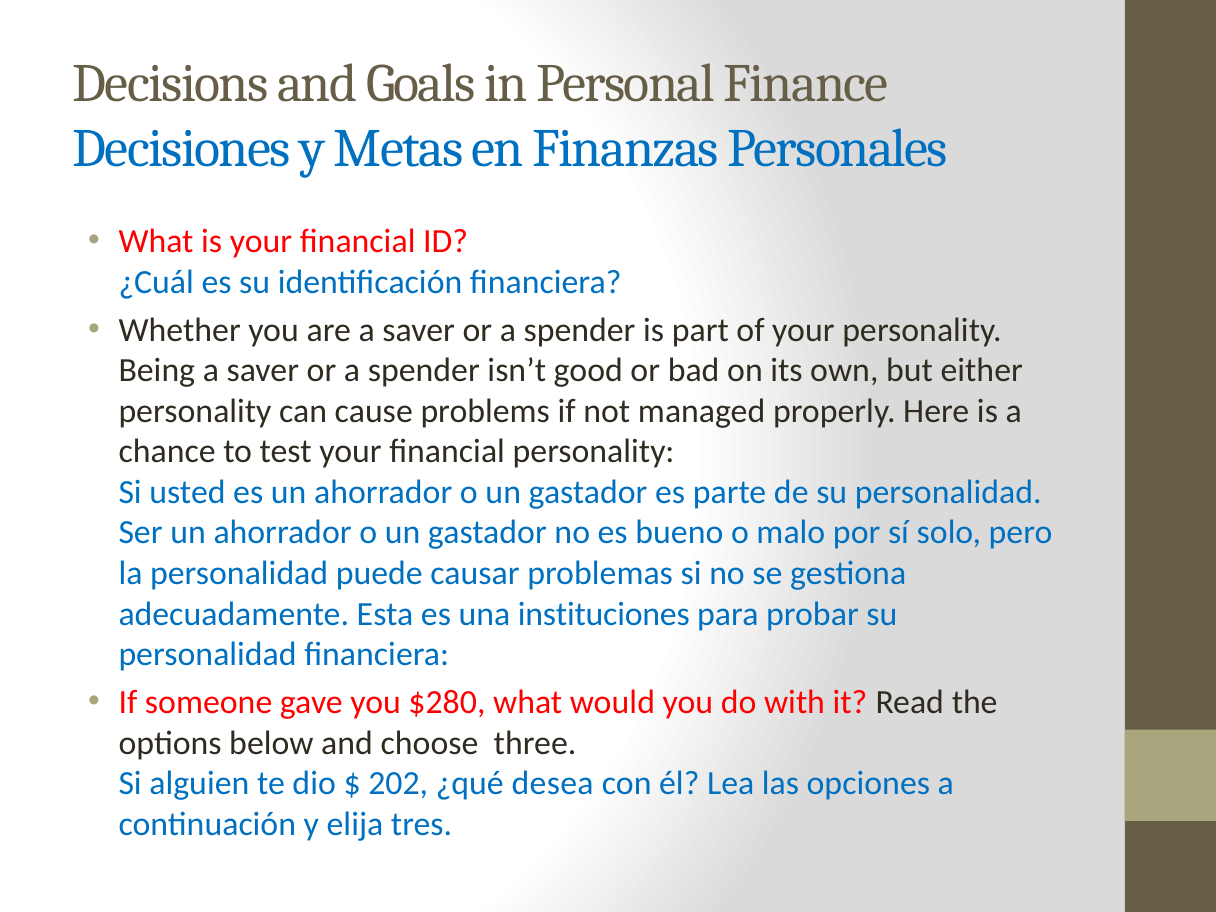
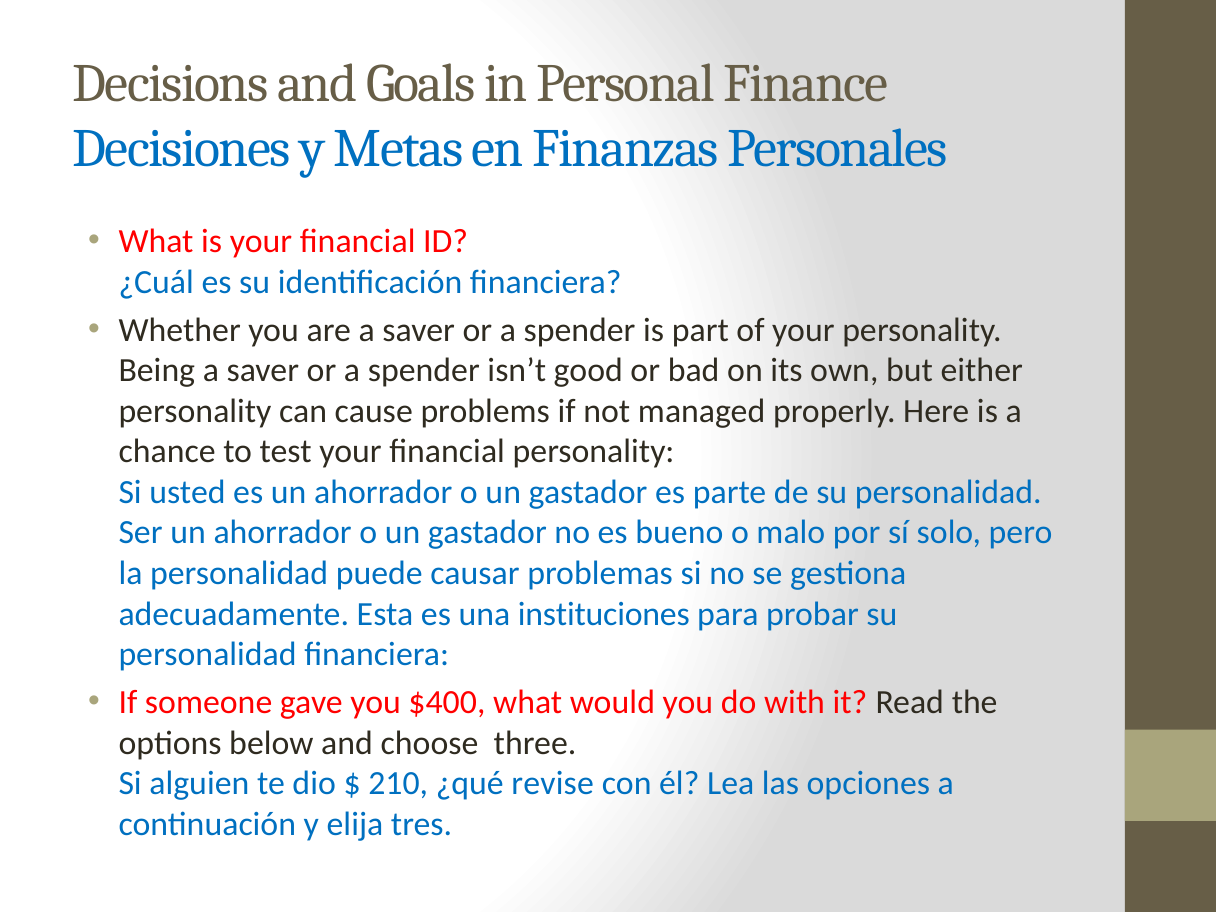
$280: $280 -> $400 (447, 702)
202: 202 -> 210 (398, 784)
desea: desea -> revise (553, 784)
